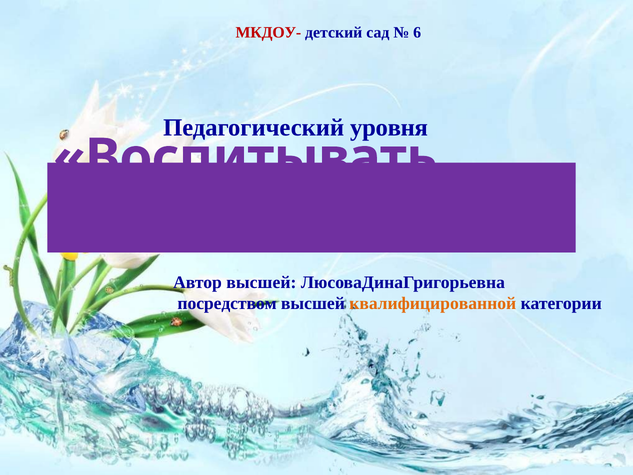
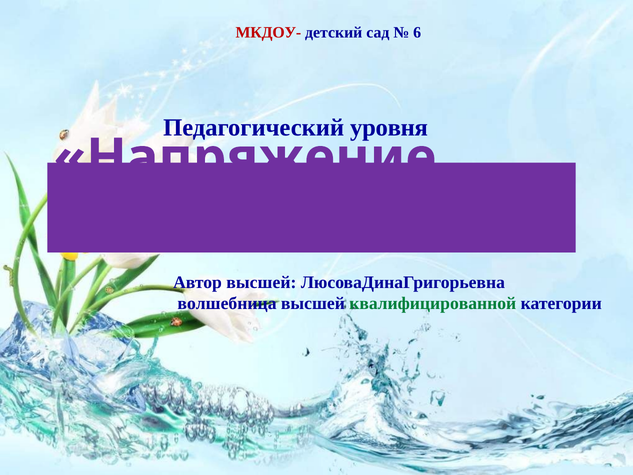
Воспитывать: Воспитывать -> Напряжение (245, 158)
посредством: посредством -> волшебница (227, 303)
квалифицированной colour: orange -> green (433, 303)
